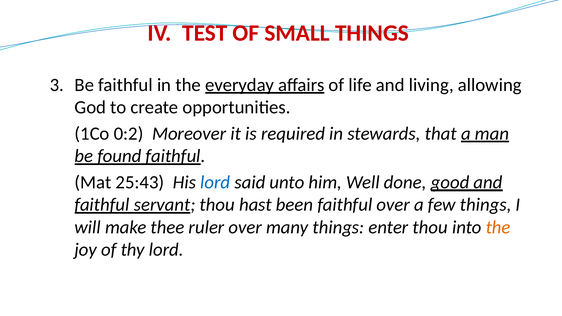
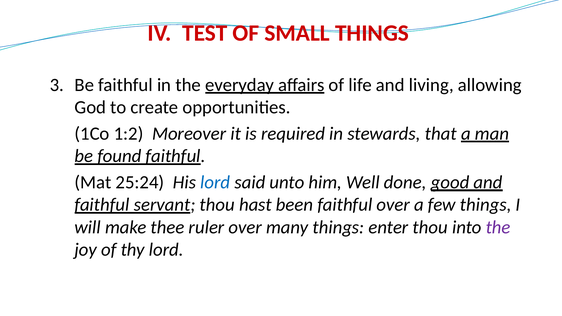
0:2: 0:2 -> 1:2 (129, 134)
25:43: 25:43 -> 25:24 (140, 182)
the colour: orange -> purple (498, 227)
